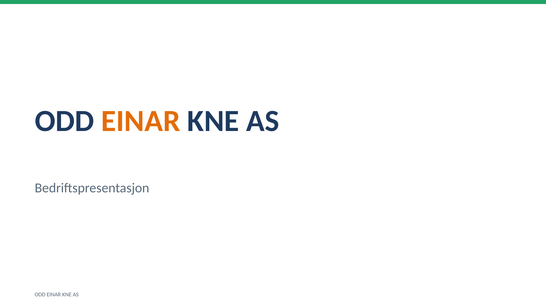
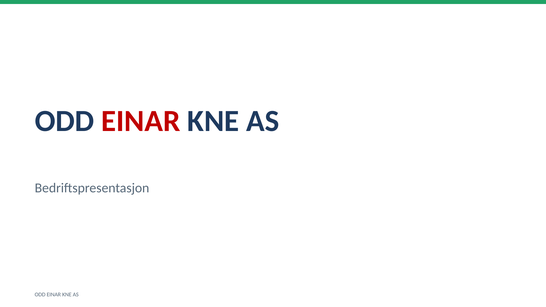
EINAR colour: orange -> red (141, 121)
